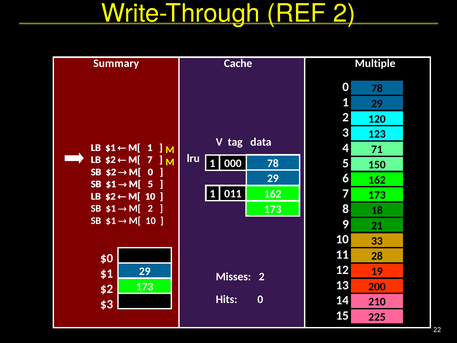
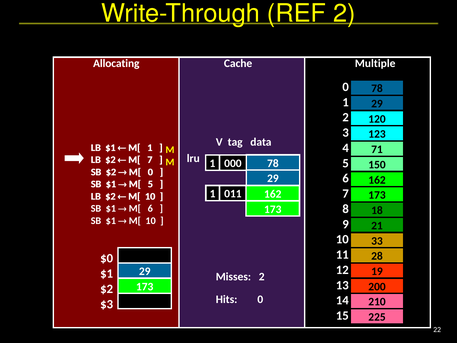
Summary: Summary -> Allocating (116, 63)
M[ 2: 2 -> 6 (150, 208)
